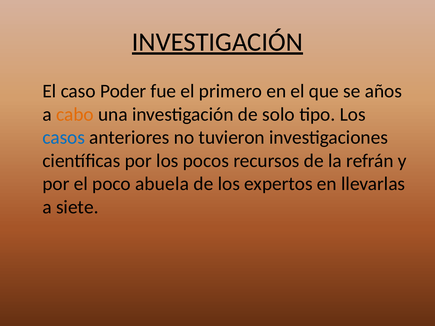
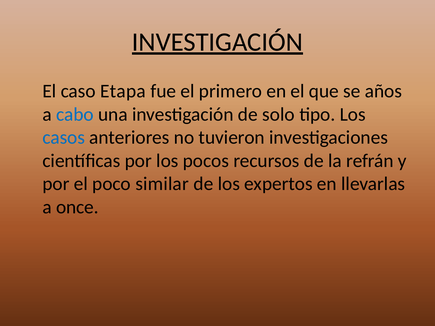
Poder: Poder -> Etapa (123, 91)
cabo colour: orange -> blue (75, 114)
abuela: abuela -> similar (162, 184)
siete: siete -> once (77, 207)
